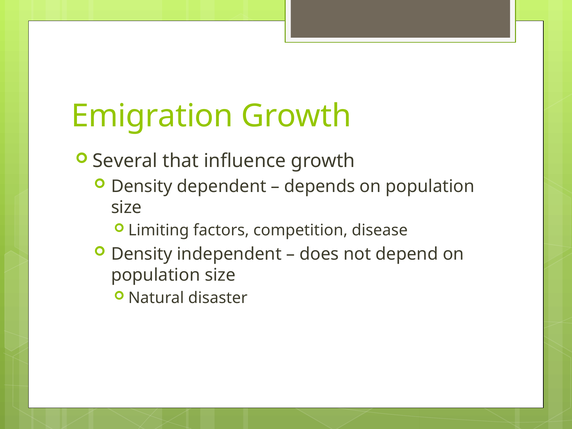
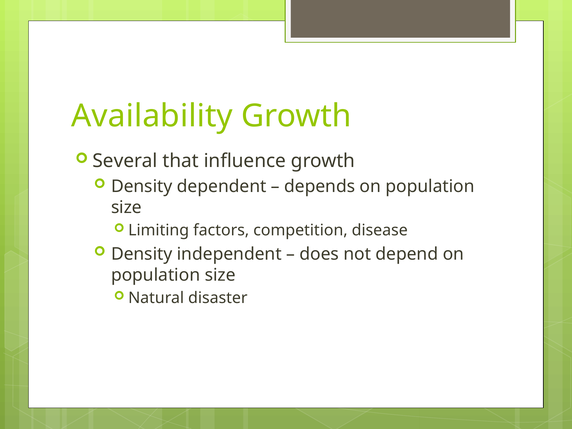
Emigration: Emigration -> Availability (152, 116)
